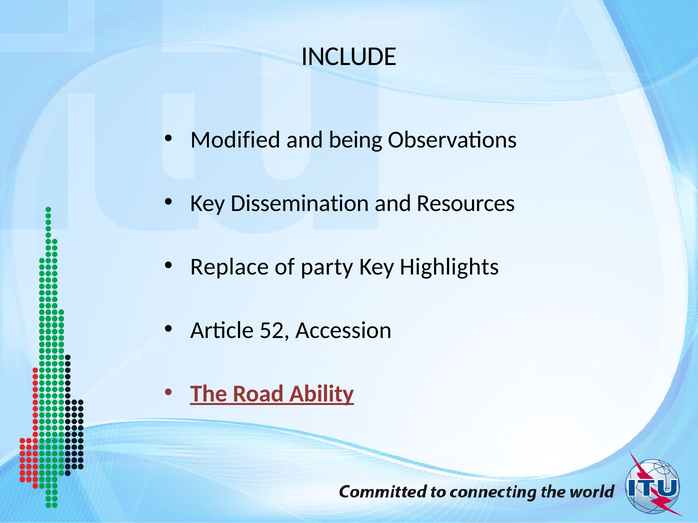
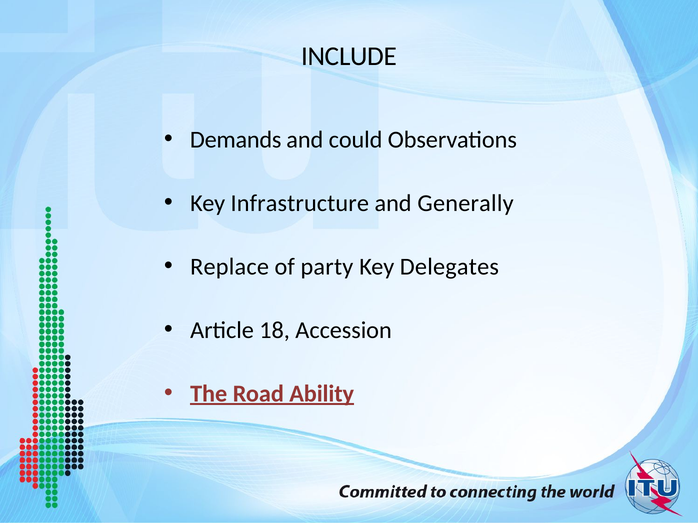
Modified: Modified -> Demands (236, 140)
being: being -> could (356, 140)
Dissemination: Dissemination -> Infrastructure (300, 203)
Resources: Resources -> Generally (466, 203)
Highlights: Highlights -> Delegates (449, 267)
52: 52 -> 18 (275, 330)
